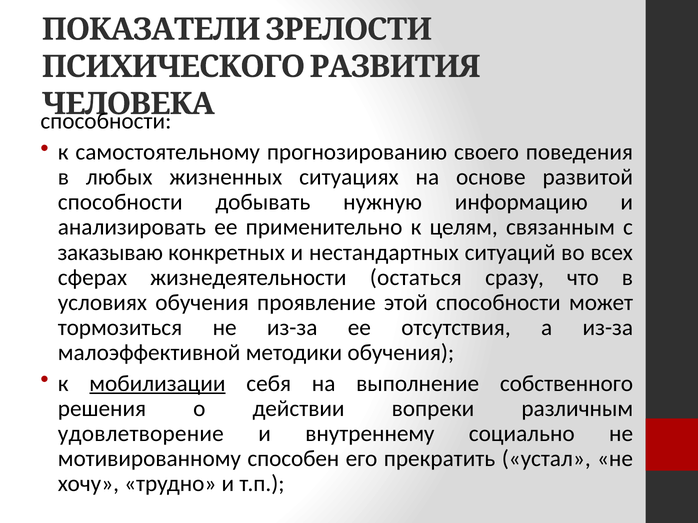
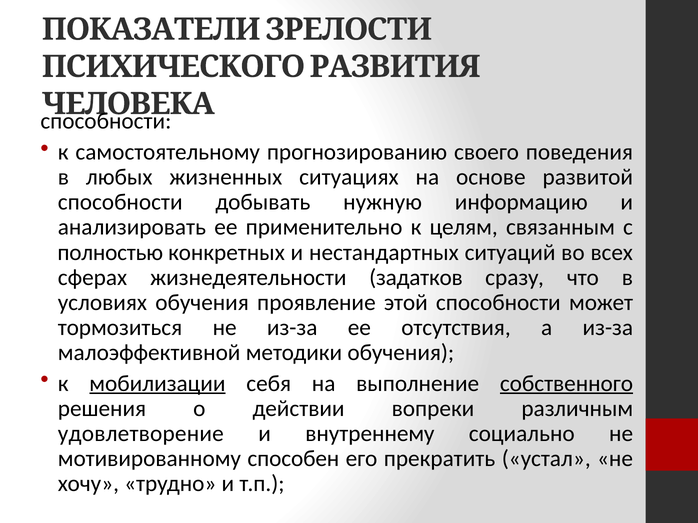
заказываю: заказываю -> полностью (110, 253)
остаться: остаться -> задатков (416, 278)
собственного underline: none -> present (567, 384)
